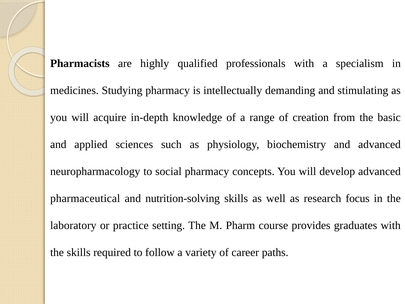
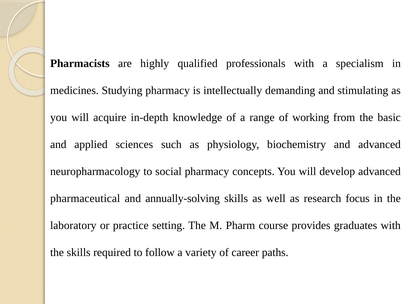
creation: creation -> working (311, 117)
nutrition-solving: nutrition-solving -> annually-solving (183, 198)
